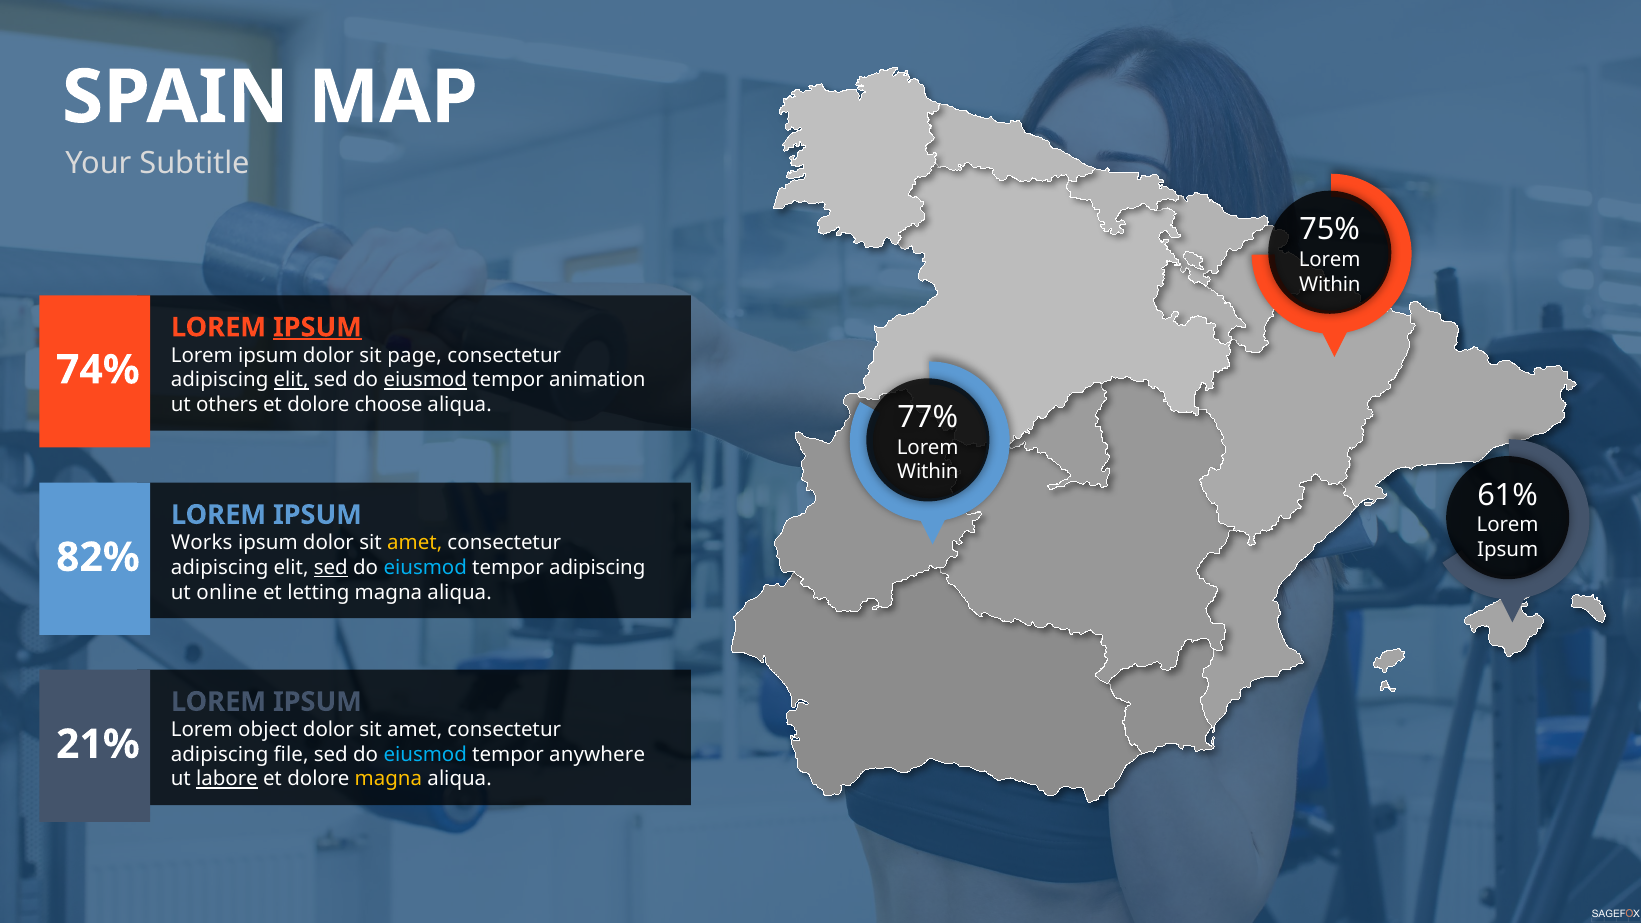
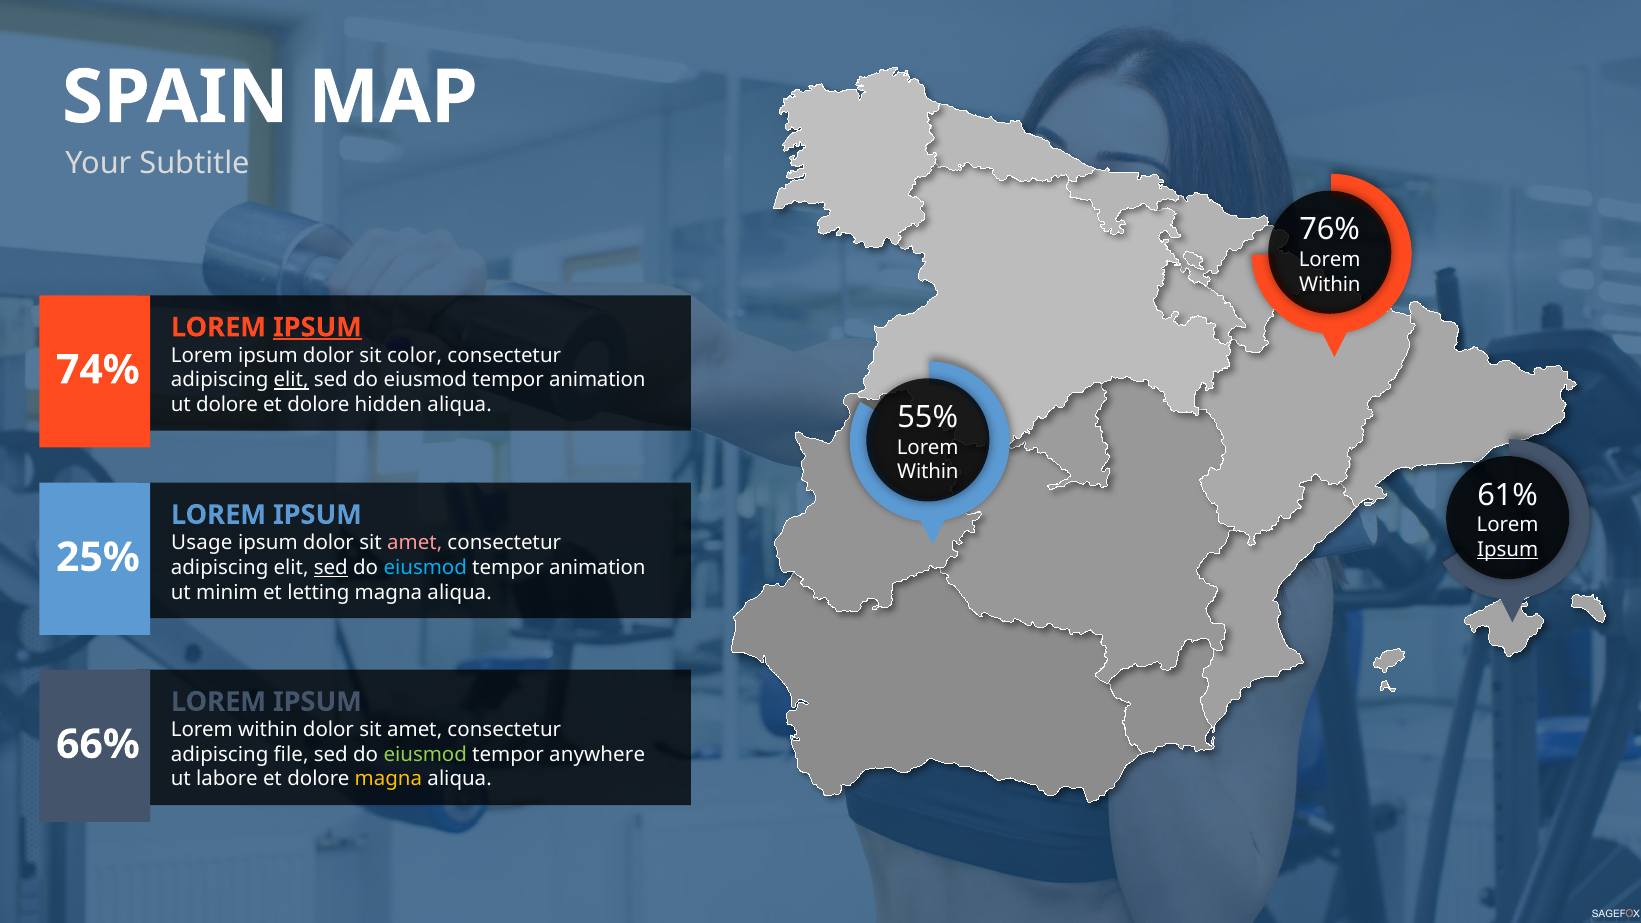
75%: 75% -> 76% (1330, 230)
page: page -> color (415, 356)
eiusmod underline: present -> none (425, 380)
ut others: others -> dolore (227, 405)
choose: choose -> hidden (388, 405)
77%: 77% -> 55% (928, 417)
Works: Works -> Usage (202, 543)
amet colour: yellow -> pink (415, 543)
Ipsum underline: none -> present (1508, 550)
82%: 82% -> 25% (98, 557)
adipiscing: adipiscing -> animation (597, 568)
online: online -> minim (227, 592)
object: object -> within (268, 730)
21%: 21% -> 66% (98, 744)
eiusmod colour: light blue -> light green (425, 755)
labore underline: present -> none (227, 779)
